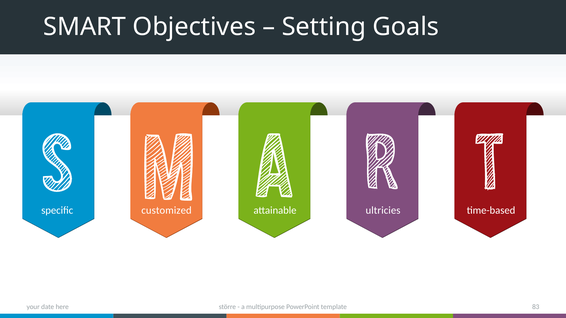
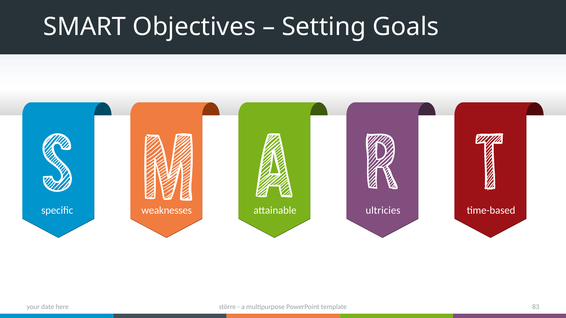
customized: customized -> weaknesses (167, 211)
